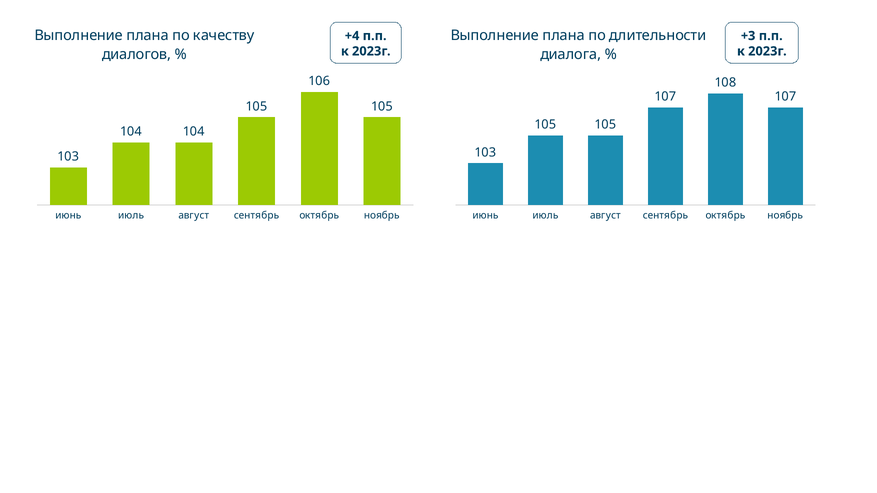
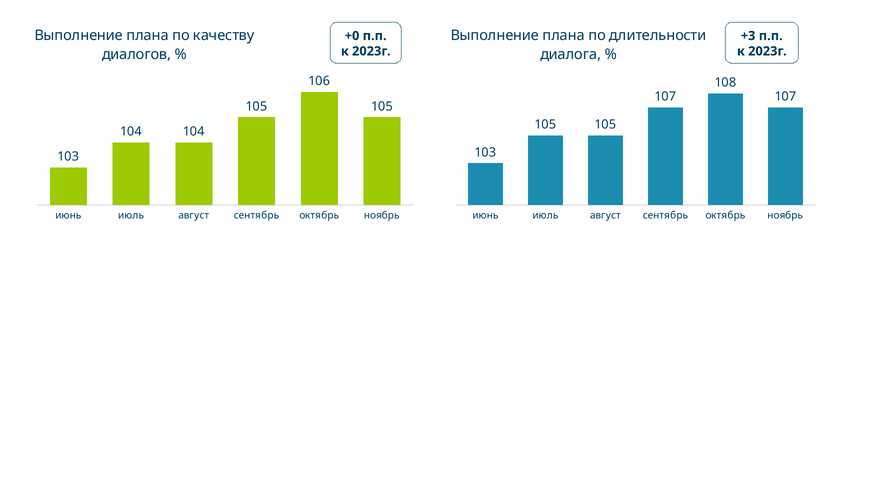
+4: +4 -> +0 (352, 36)
